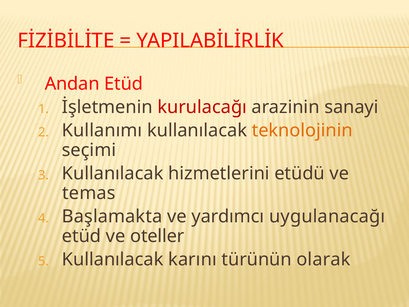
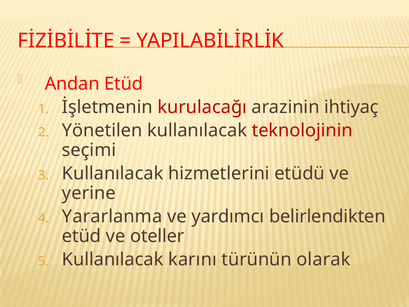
sanayi: sanayi -> ihtiyaç (351, 107)
Kullanımı: Kullanımı -> Yönetilen (102, 130)
teknolojinin colour: orange -> red (302, 130)
temas: temas -> yerine (89, 193)
Başlamakta: Başlamakta -> Yararlanma (112, 216)
uygulanacağı: uygulanacağı -> belirlendikten (327, 216)
